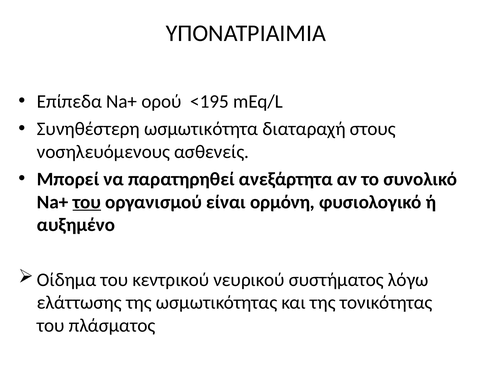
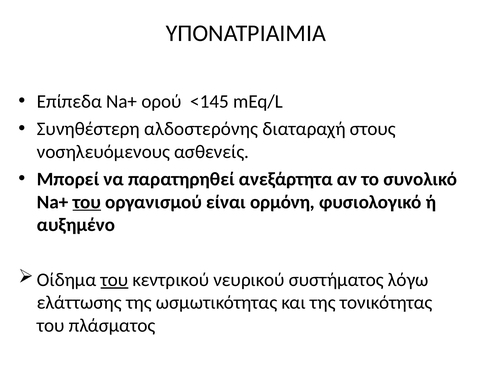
<195: <195 -> <145 (210, 101)
ωσμωτικότητα: ωσμωτικότητα -> αλδοστερόνης (201, 129)
του underline: none -> present (114, 280)
